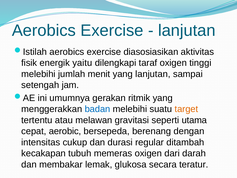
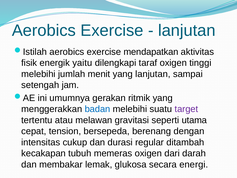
diasosiasikan: diasosiasikan -> mendapatkan (151, 52)
target colour: orange -> purple (186, 109)
aerobic: aerobic -> tension (65, 131)
teratur: teratur -> energi (194, 164)
